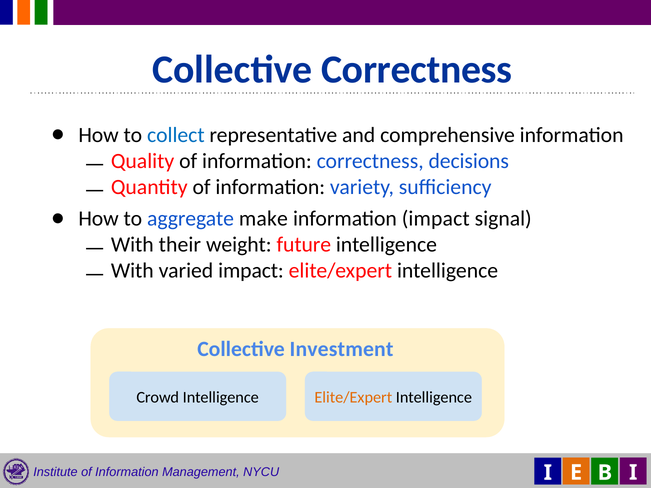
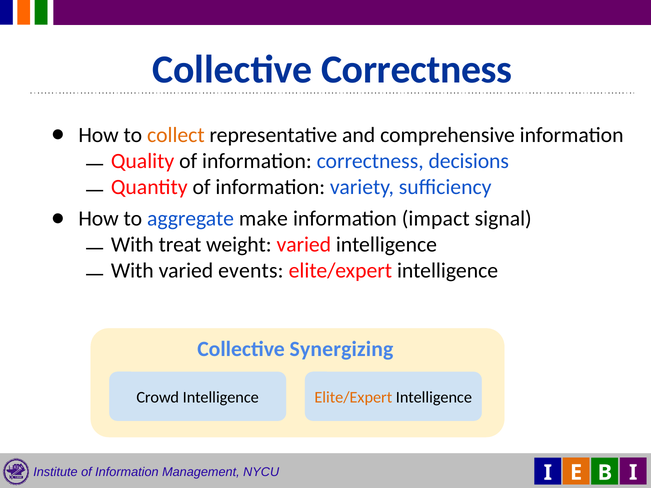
collect colour: blue -> orange (176, 135)
their: their -> treat (180, 245)
weight future: future -> varied (304, 245)
varied impact: impact -> events (251, 271)
Investment: Investment -> Synergizing (342, 349)
